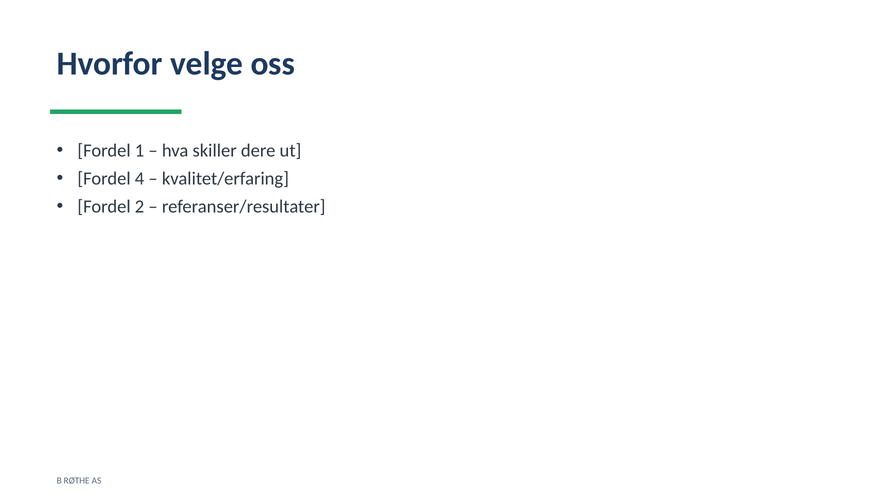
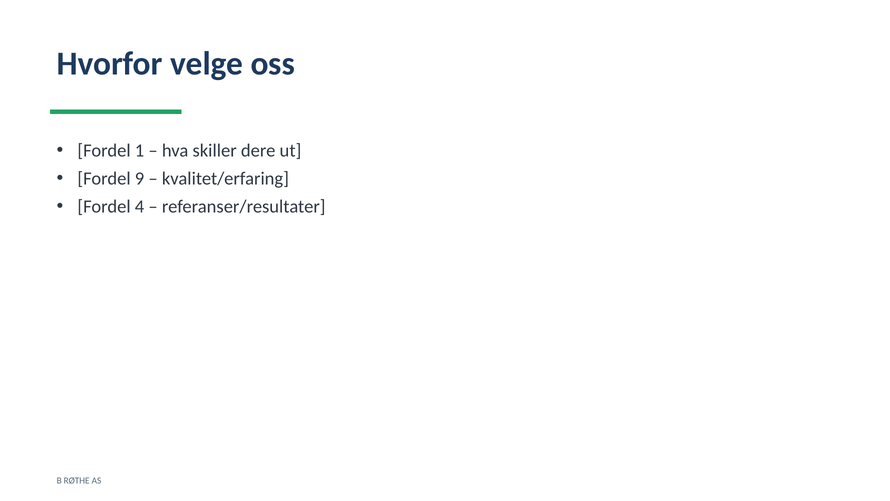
4: 4 -> 9 (140, 179)
2: 2 -> 4 (140, 206)
